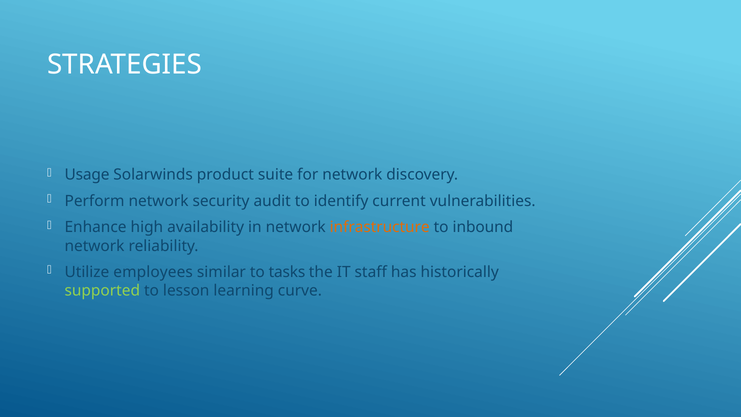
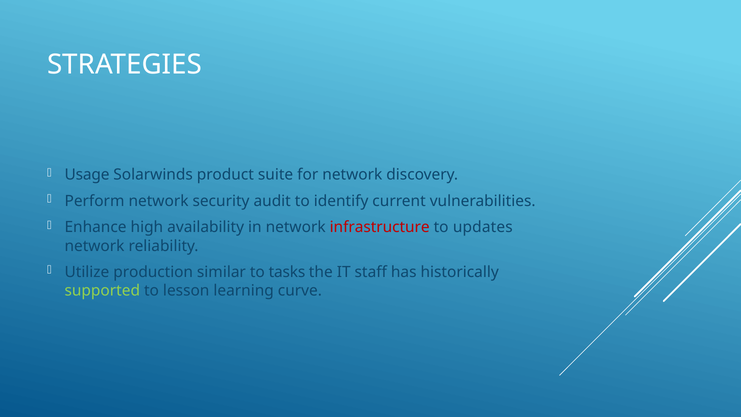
infrastructure colour: orange -> red (380, 227)
inbound: inbound -> updates (483, 227)
employees: employees -> production (153, 272)
